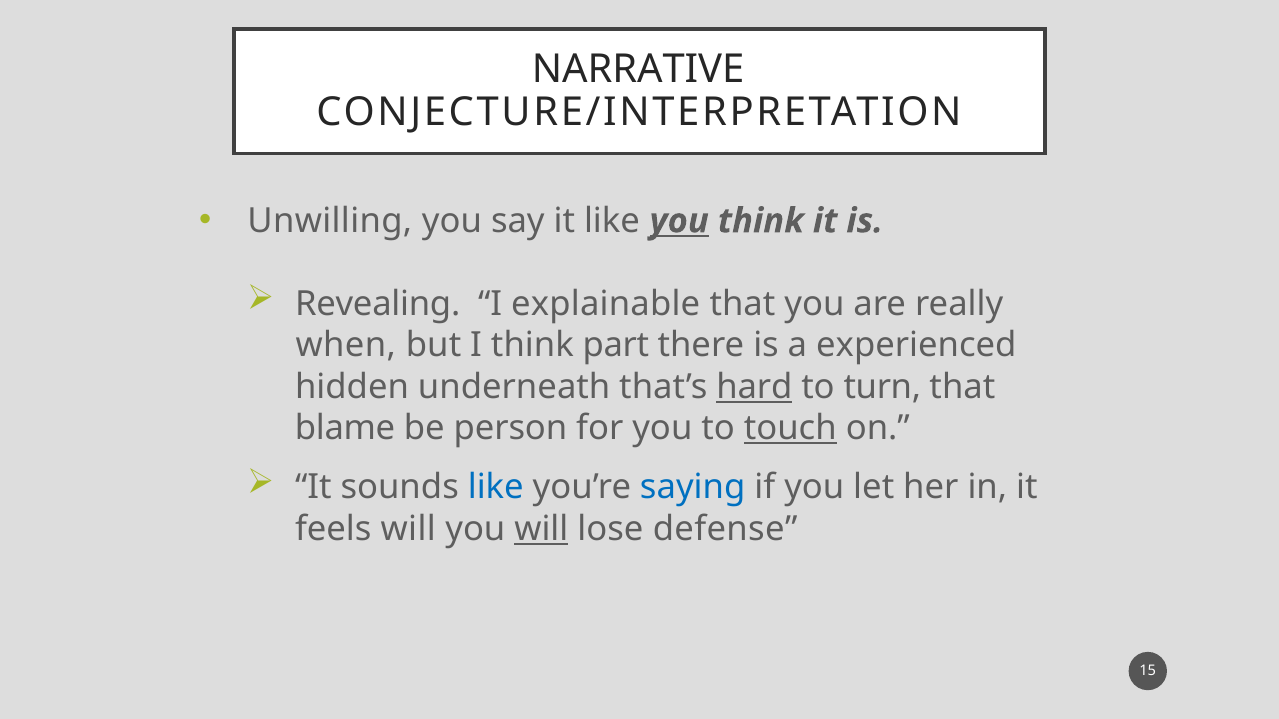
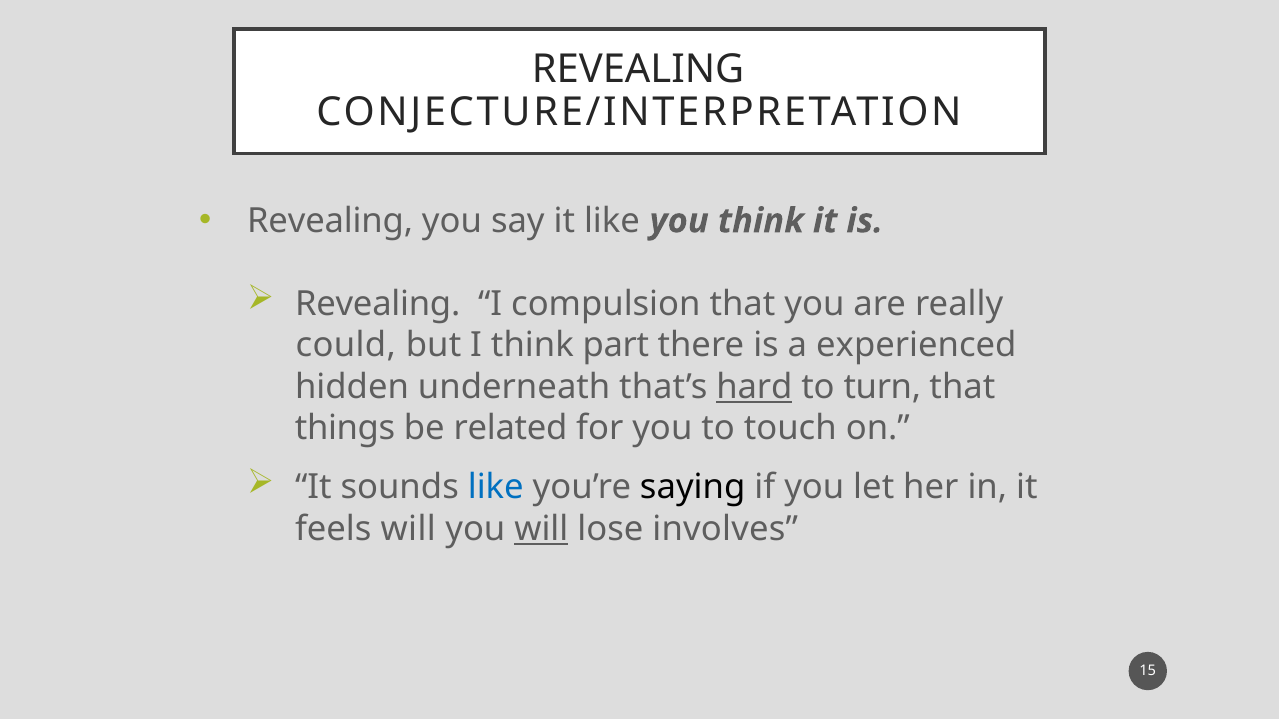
NARRATIVE: NARRATIVE -> REVEALING (638, 69)
Unwilling: Unwilling -> Revealing (330, 221)
you underline: present -> none (679, 221)
explainable: explainable -> compulsion (606, 304)
when: when -> could (346, 346)
blame: blame -> things (345, 429)
person: person -> related (511, 429)
touch underline: present -> none (790, 429)
saying colour: blue -> black (693, 488)
defense: defense -> involves (725, 529)
